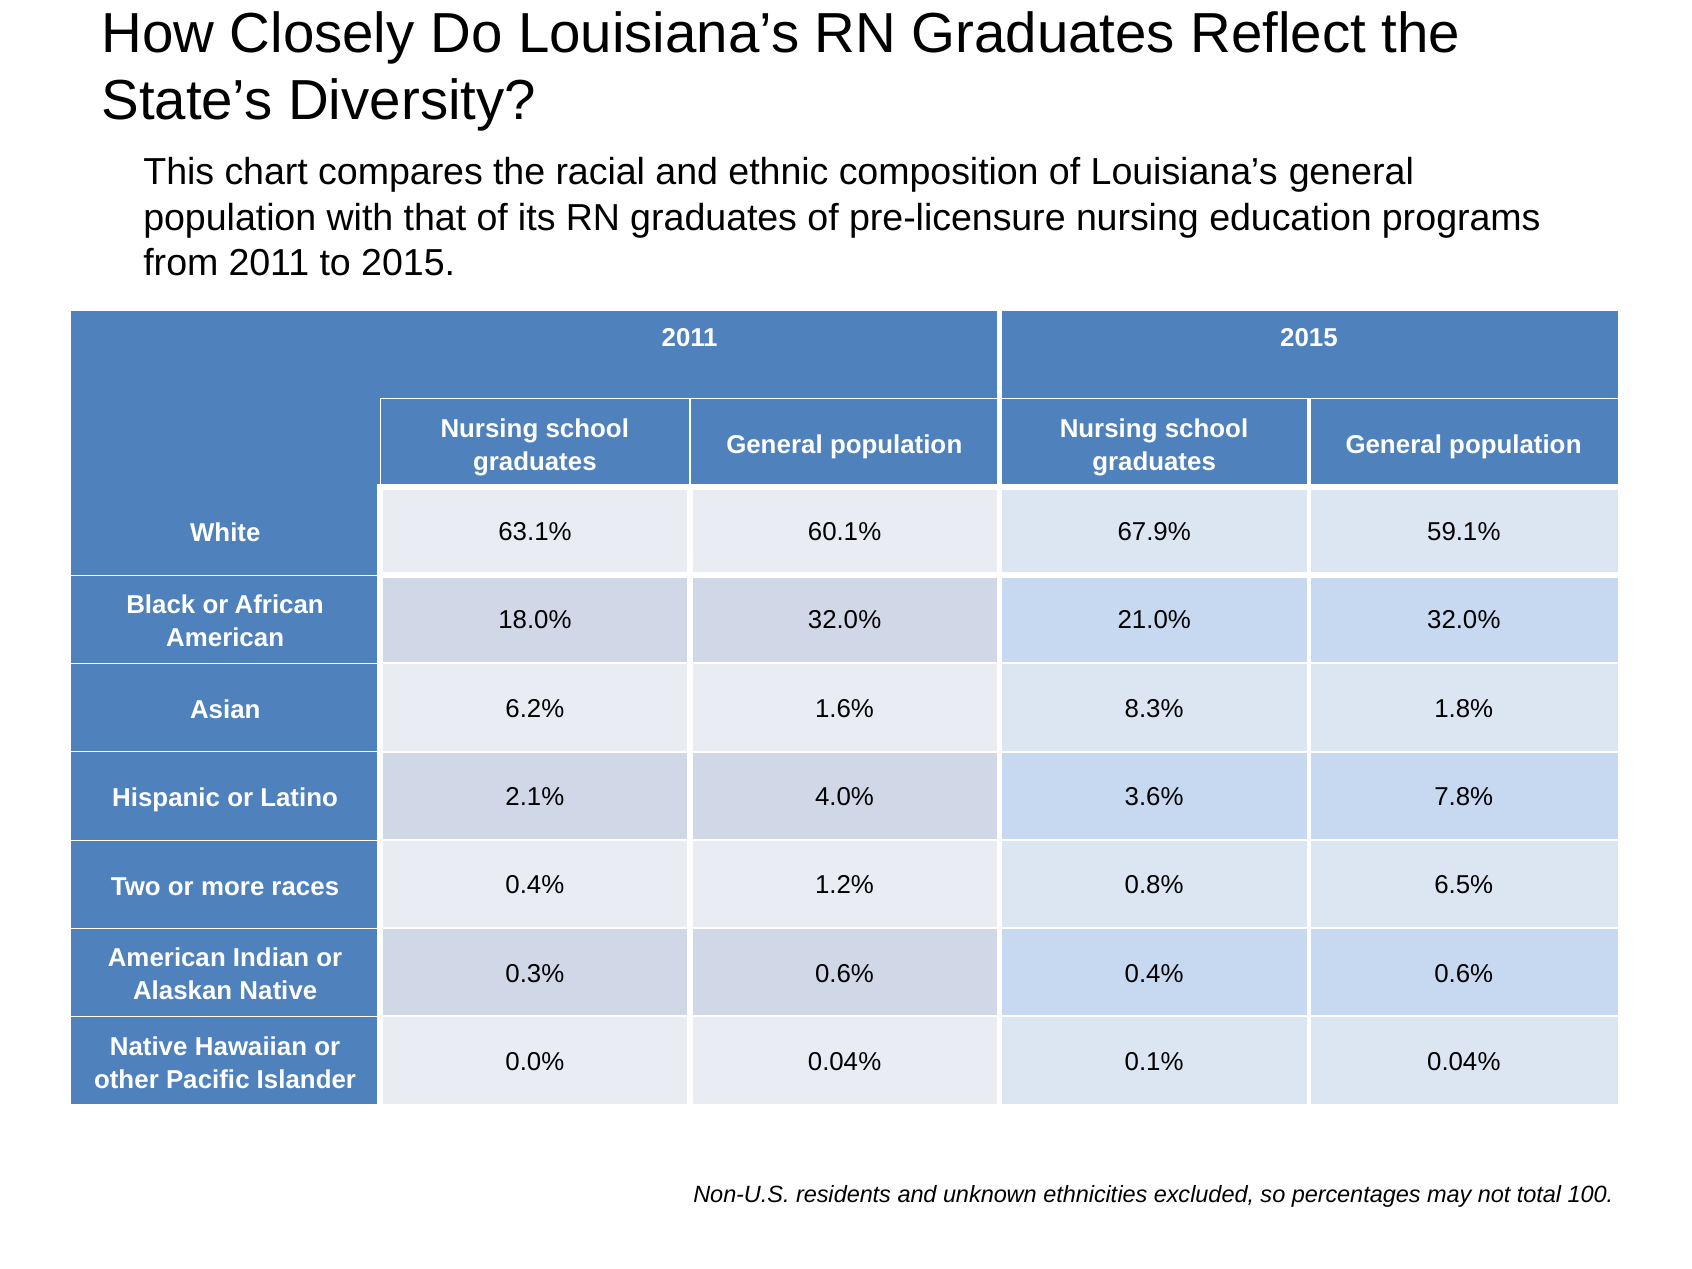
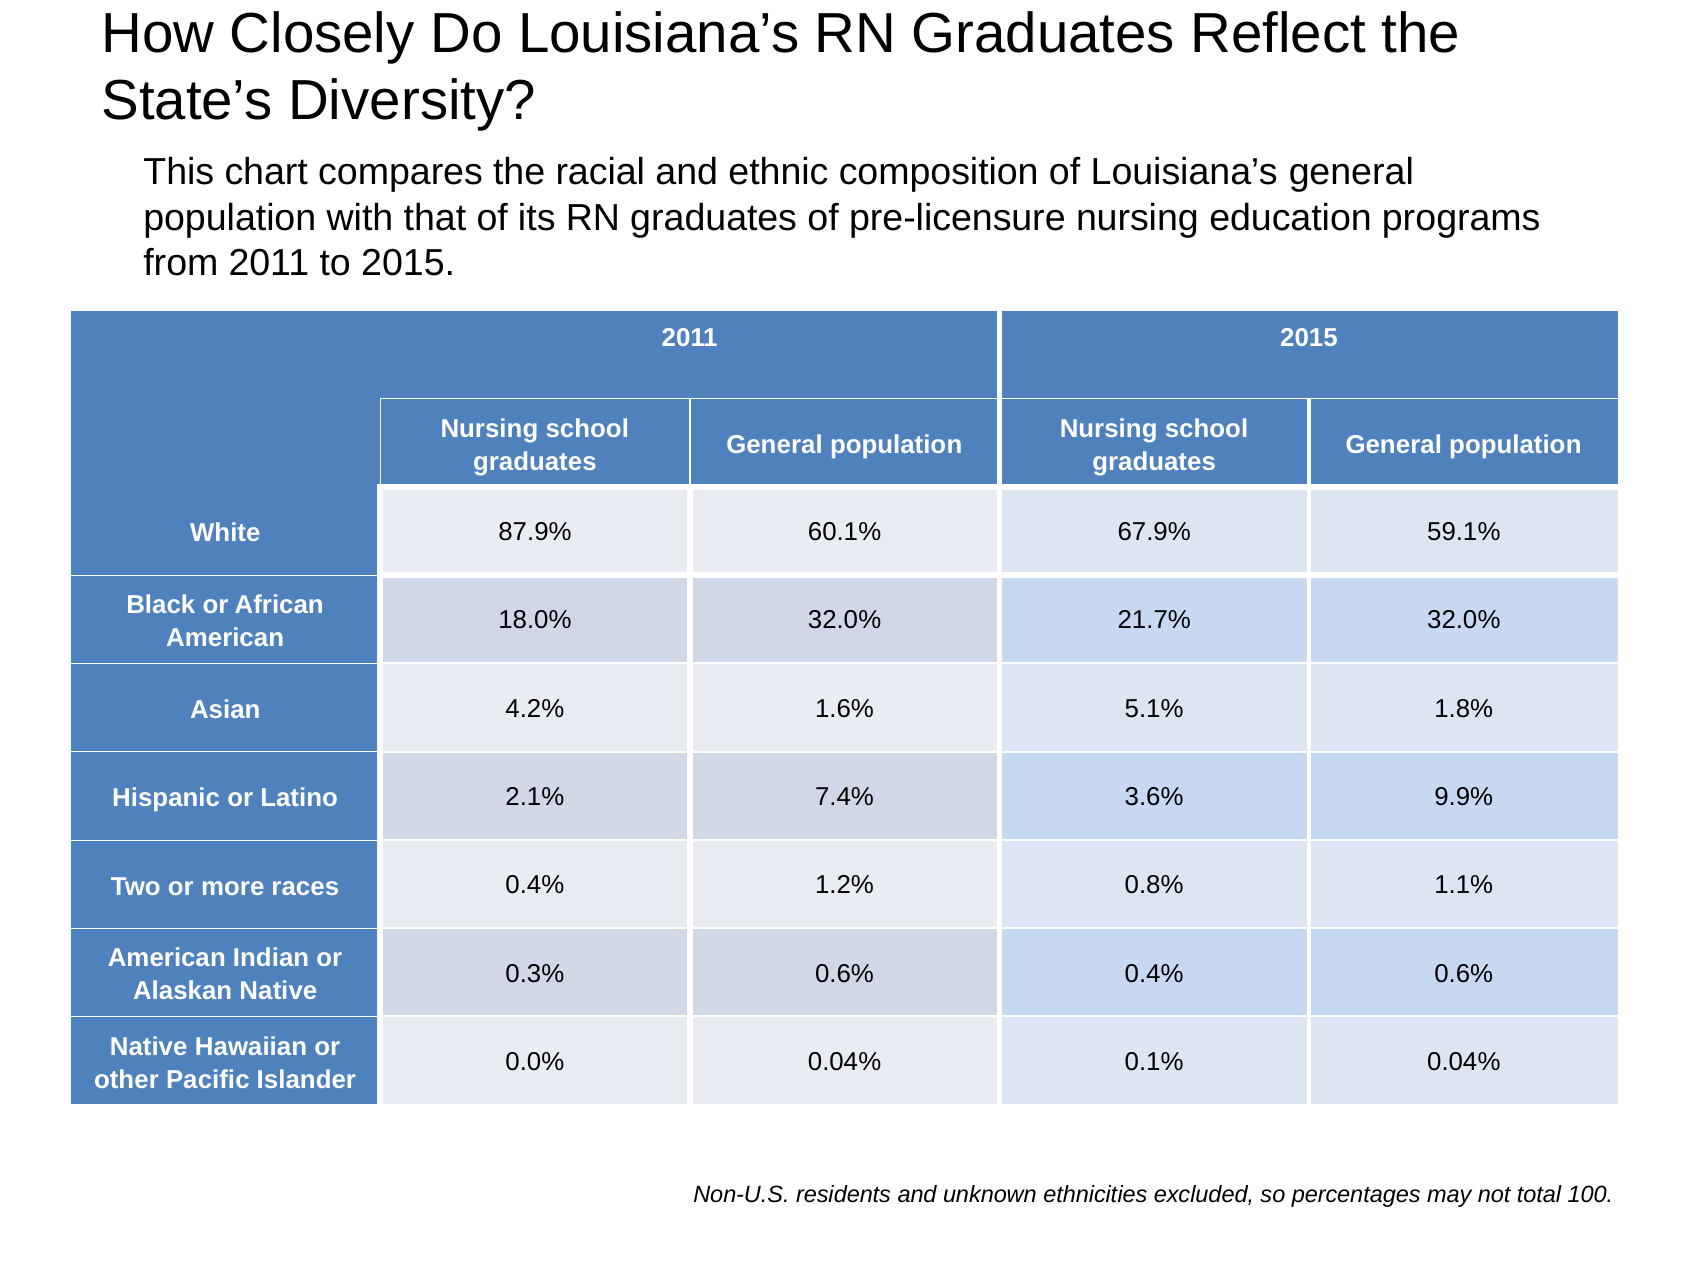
63.1%: 63.1% -> 87.9% (535, 532)
21.0%: 21.0% -> 21.7% (1154, 620)
6.2%: 6.2% -> 4.2% (535, 709)
8.3%: 8.3% -> 5.1% (1154, 709)
4.0%: 4.0% -> 7.4% (844, 797)
7.8%: 7.8% -> 9.9% (1464, 797)
6.5%: 6.5% -> 1.1% (1464, 885)
